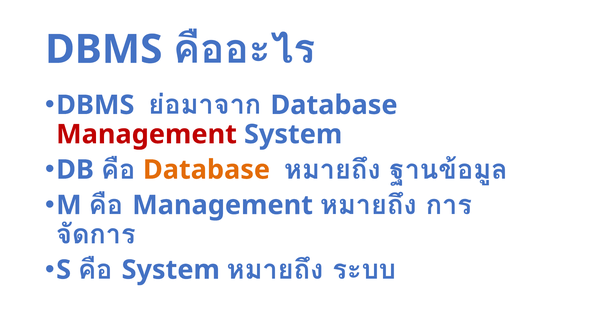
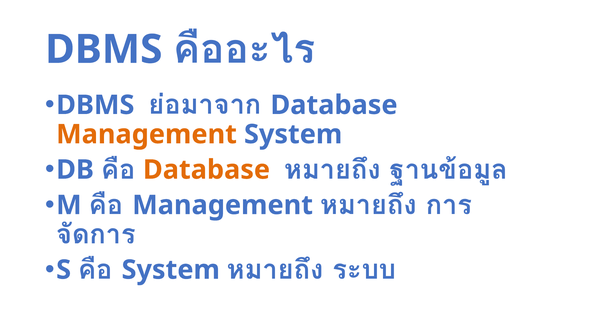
Management colour: red -> orange (147, 135)
